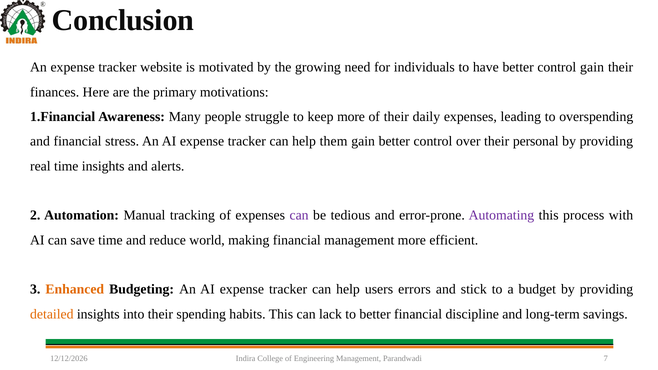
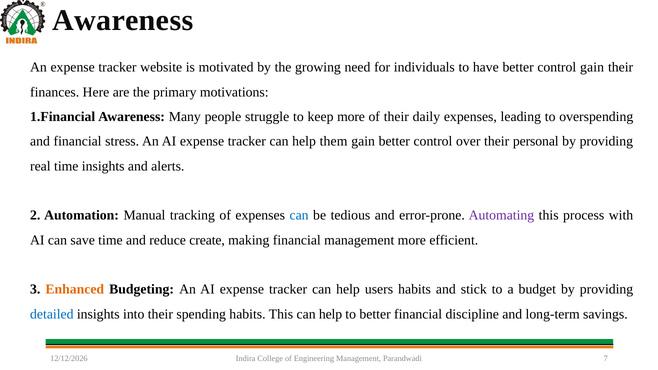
Conclusion: Conclusion -> Awareness (123, 20)
can colour: purple -> blue (299, 215)
world: world -> create (207, 240)
users errors: errors -> habits (415, 289)
detailed colour: orange -> blue (52, 314)
This can lack: lack -> help (331, 314)
